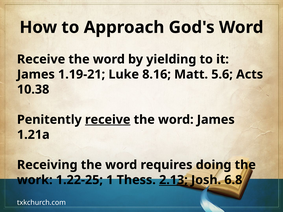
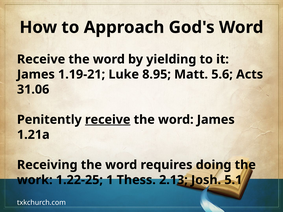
8.16: 8.16 -> 8.95 (157, 74)
10.38: 10.38 -> 31.06 (33, 90)
2.13 underline: present -> none (173, 180)
6.8: 6.8 -> 5.1 (233, 180)
